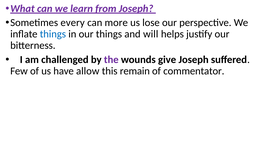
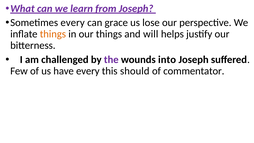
more: more -> grace (116, 23)
things colour: blue -> orange (53, 34)
give: give -> into (167, 60)
have allow: allow -> every (88, 71)
remain: remain -> should (135, 71)
